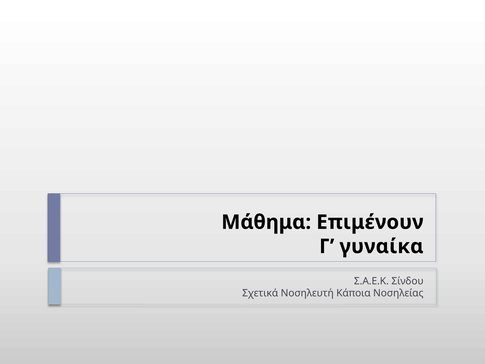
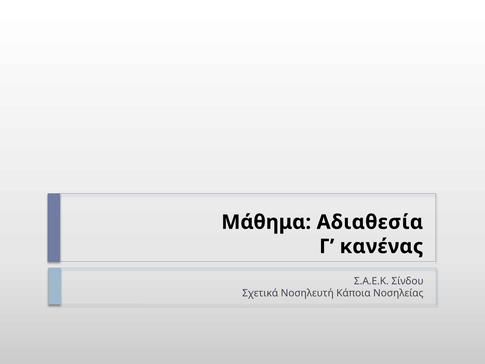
Επιμένουν: Επιμένουν -> Αδιαθεσία (370, 222)
γυναίκα: γυναίκα -> κανένας (381, 246)
